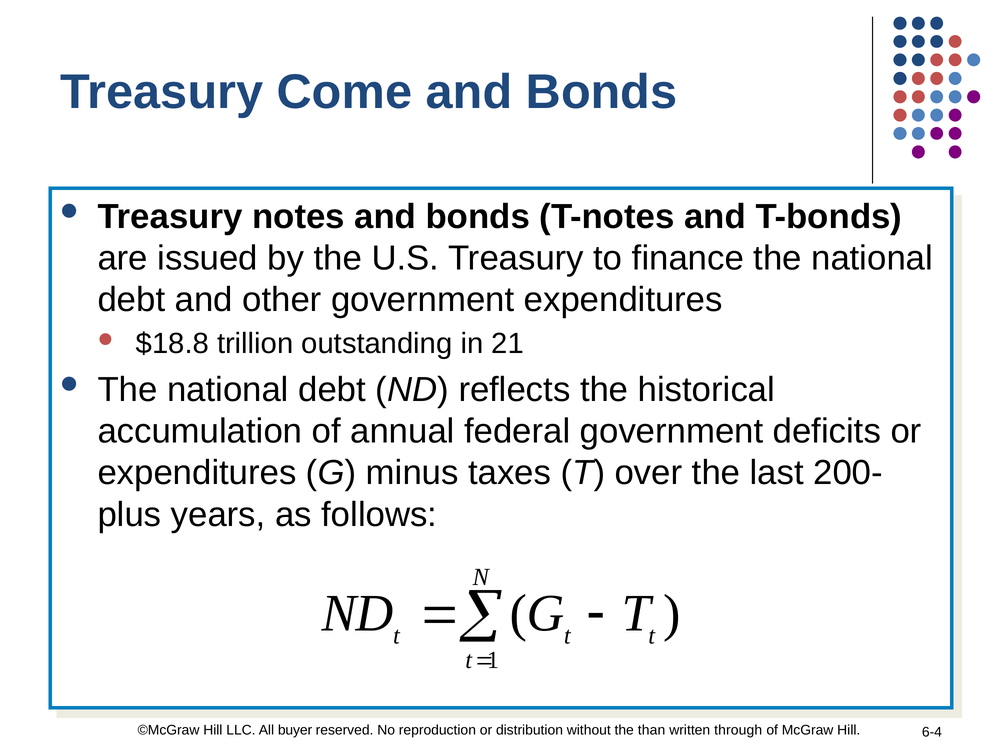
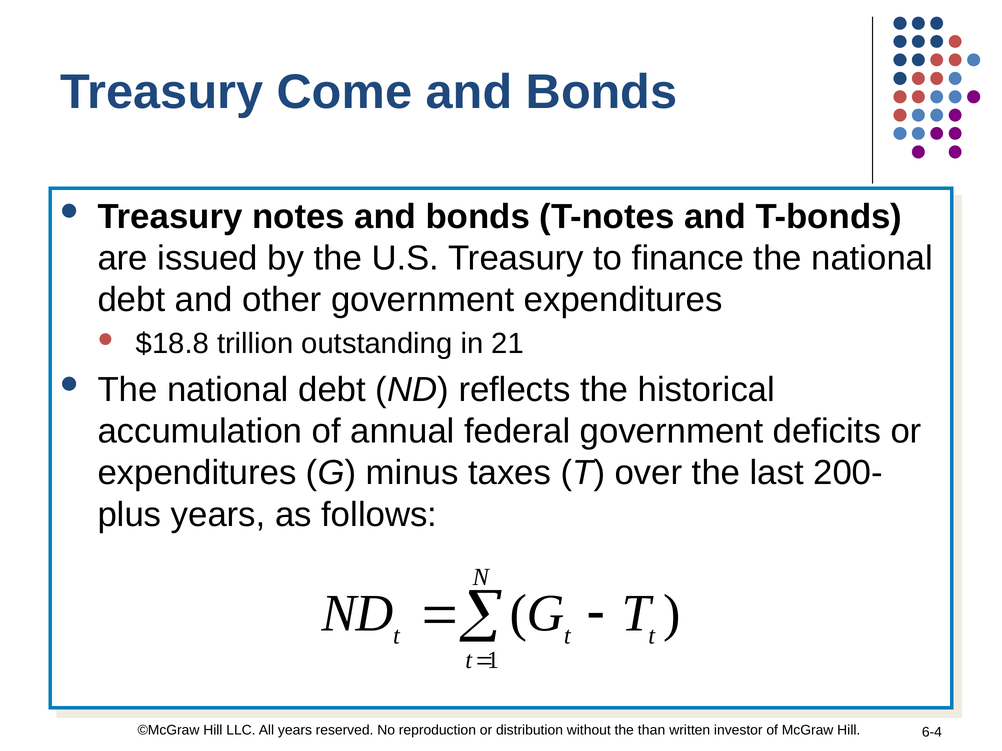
All buyer: buyer -> years (295, 731)
through: through -> investor (738, 731)
